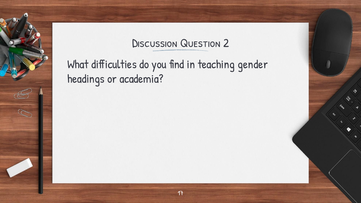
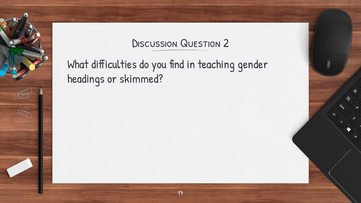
academia: academia -> skimmed (141, 79)
